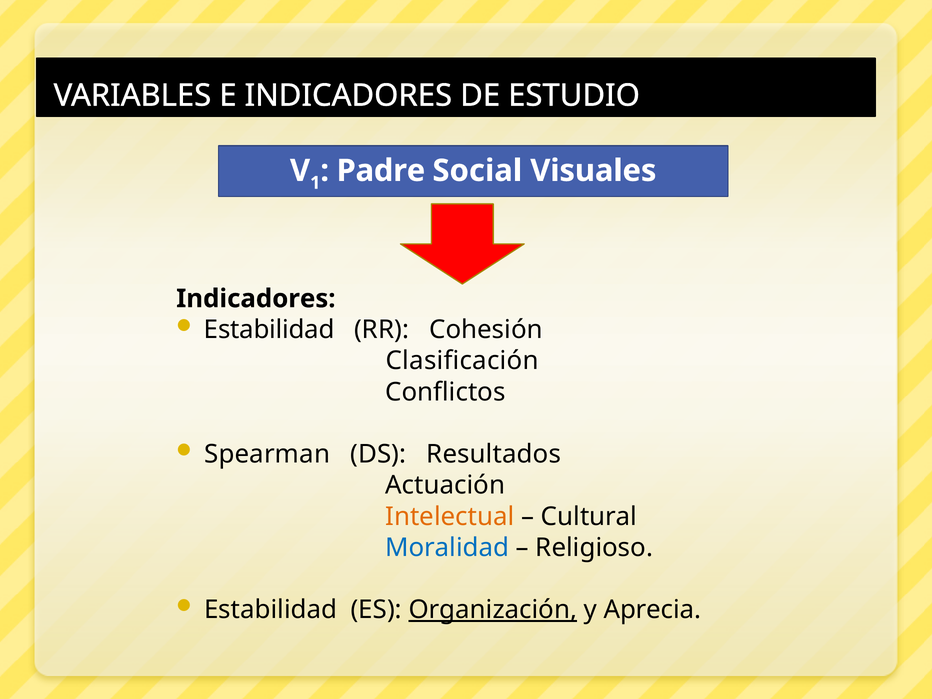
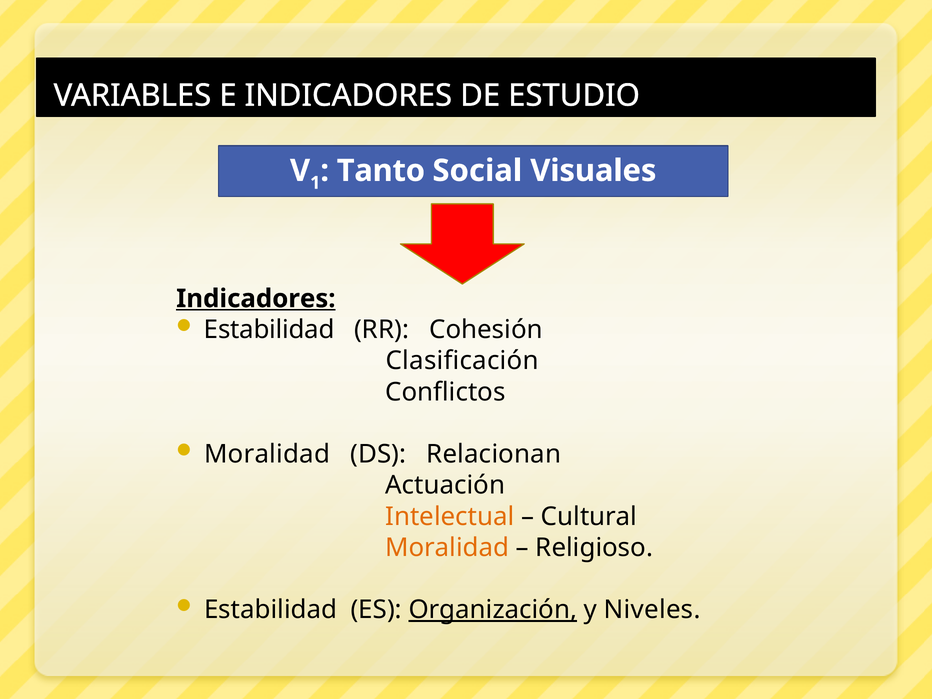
Padre: Padre -> Tanto (381, 171)
Indicadores underline: none -> present (256, 299)
Spearman: Spearman -> Moralidad (267, 454)
Resultados: Resultados -> Relacionan (494, 454)
Moralidad colour: blue -> orange (447, 548)
Aprecia: Aprecia -> Niveles (652, 610)
